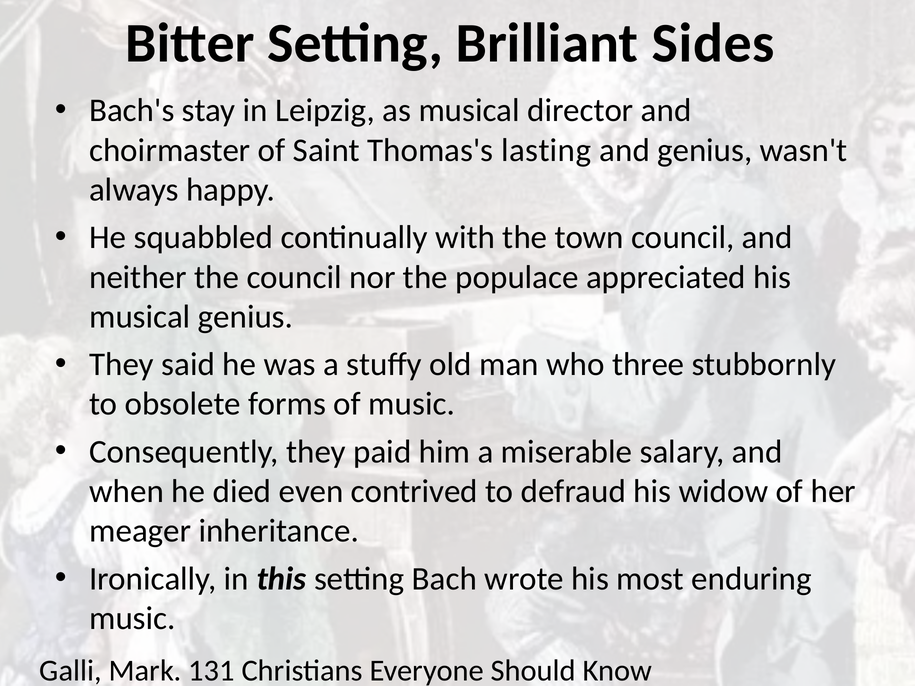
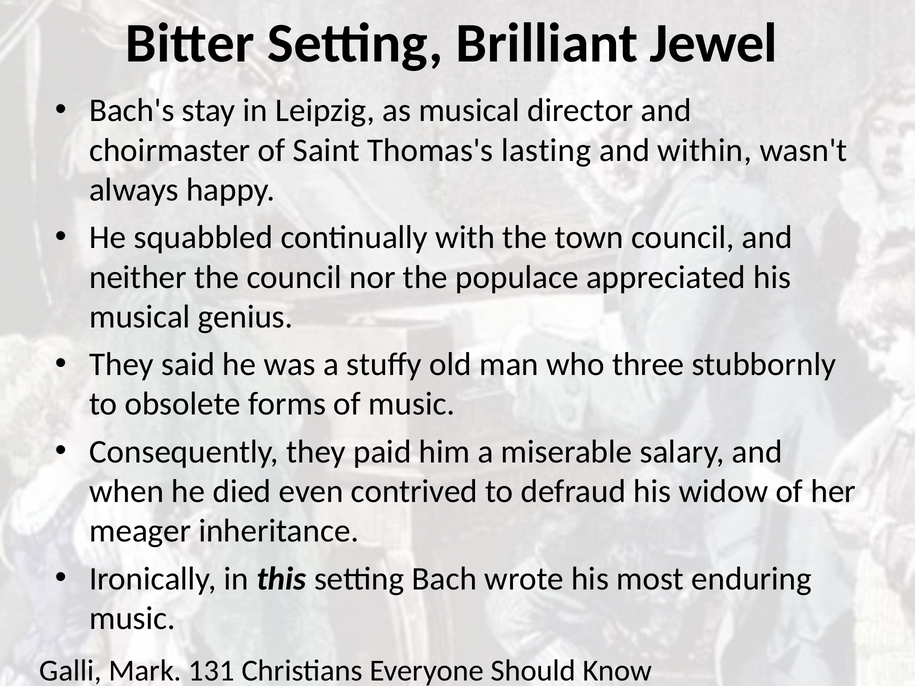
Sides: Sides -> Jewel (714, 43)
and genius: genius -> within (705, 150)
